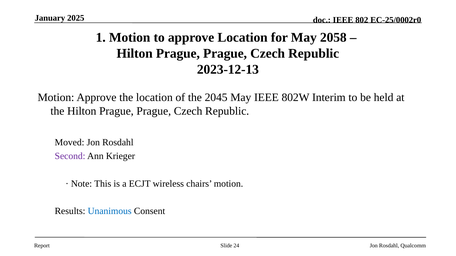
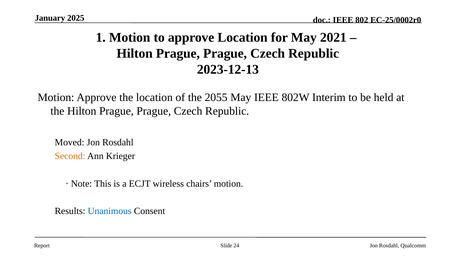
2058: 2058 -> 2021 (333, 38)
2045: 2045 -> 2055 (216, 98)
Second colour: purple -> orange (70, 156)
